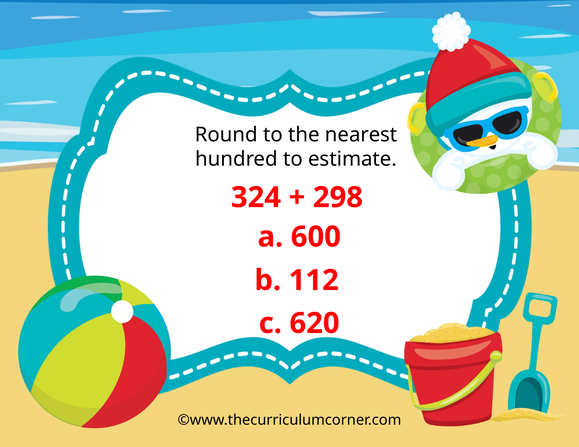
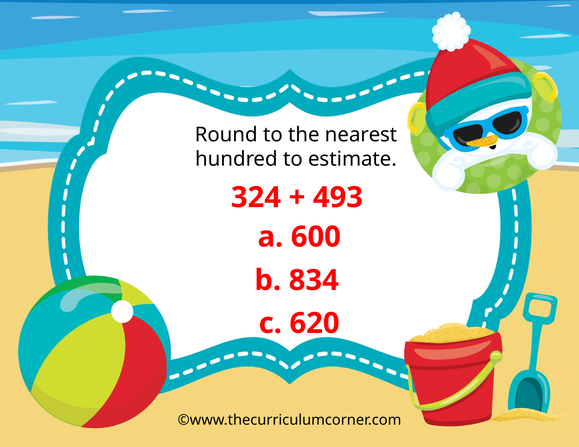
298: 298 -> 493 (338, 198)
112: 112 -> 834 (314, 281)
